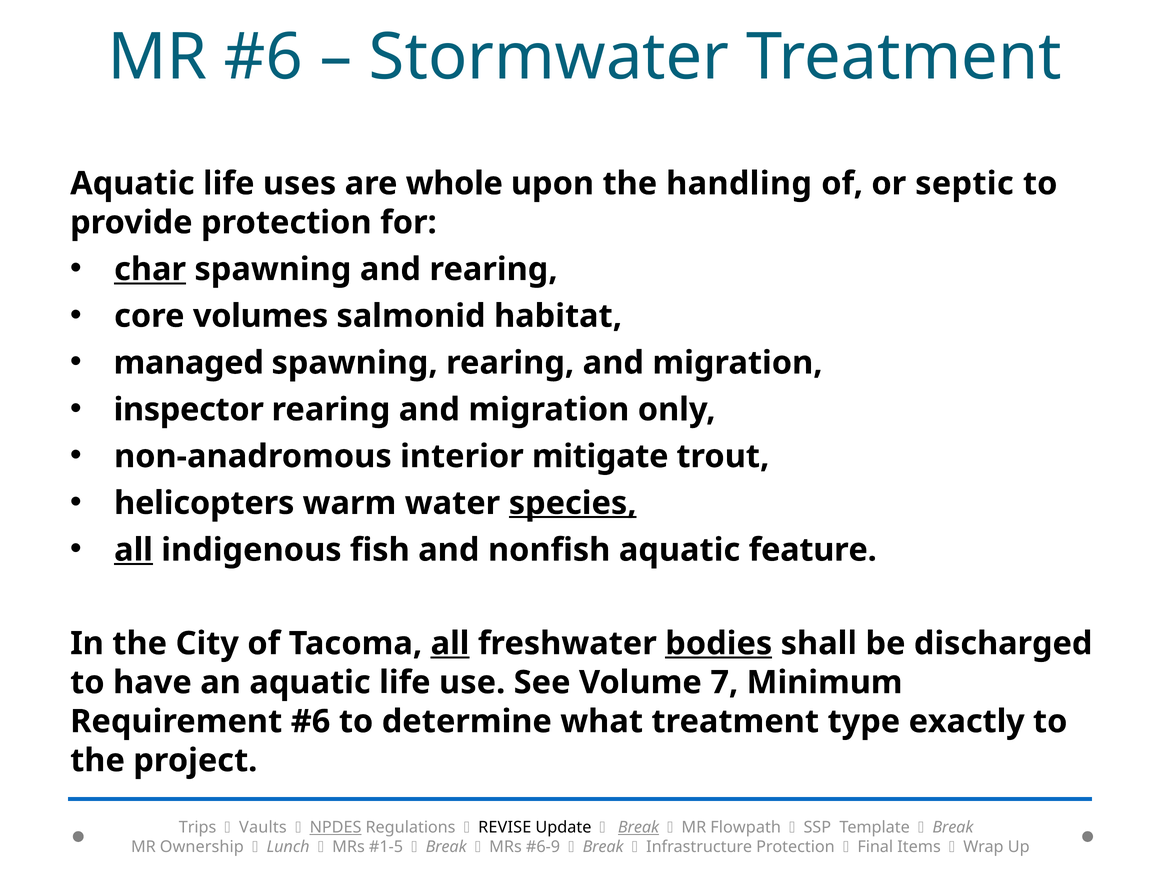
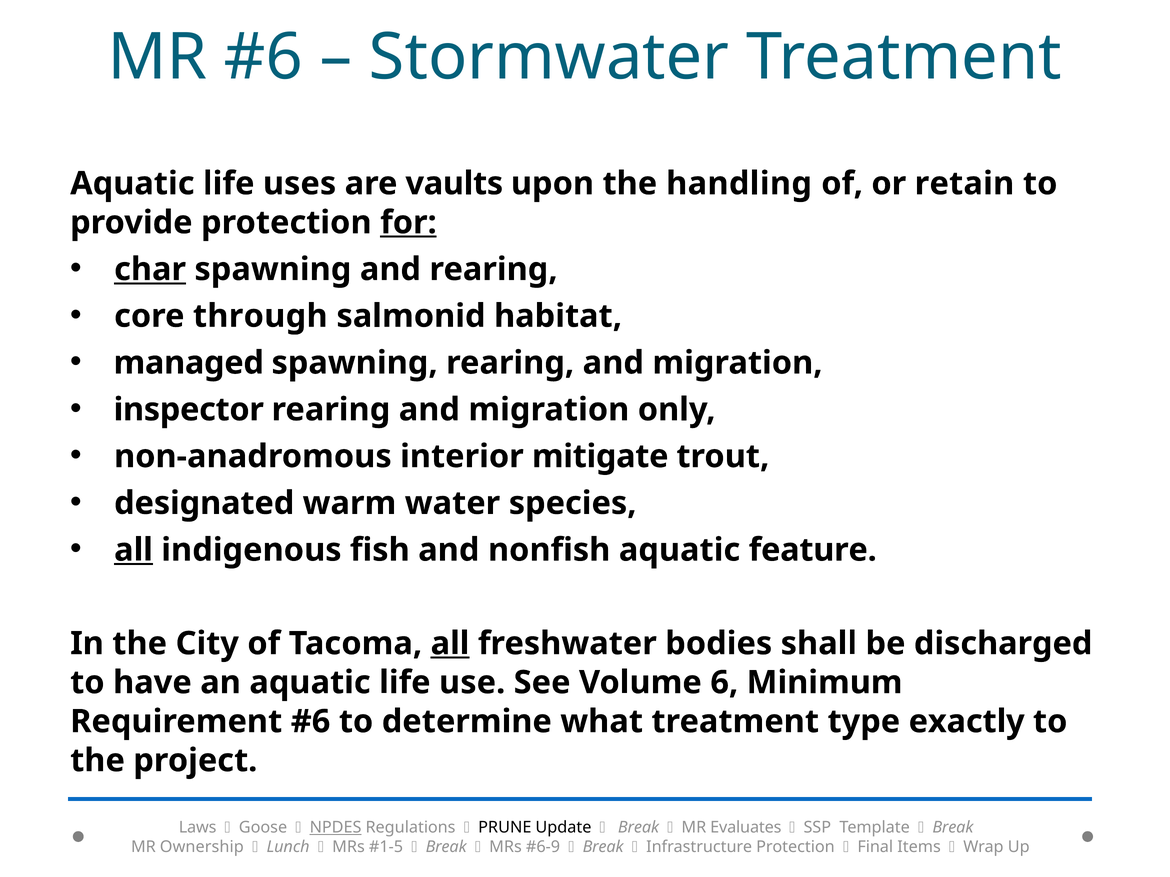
whole: whole -> vaults (454, 184)
septic: septic -> retain (964, 184)
for underline: none -> present (408, 223)
volumes: volumes -> through (260, 316)
helicopters: helicopters -> designated (204, 503)
species underline: present -> none (573, 503)
bodies underline: present -> none (719, 644)
7: 7 -> 6 (724, 683)
Trips: Trips -> Laws (198, 828)
Vaults: Vaults -> Goose (263, 828)
REVISE: REVISE -> PRUNE (505, 828)
Break underline: present -> none (639, 828)
Flowpath: Flowpath -> Evaluates (746, 828)
